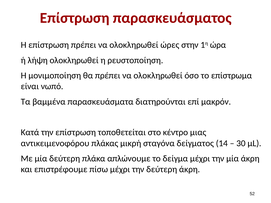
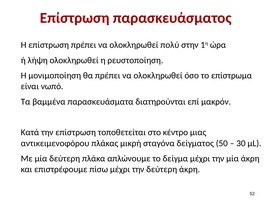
ώρες: ώρες -> πολύ (170, 45)
14: 14 -> 50 (222, 143)
